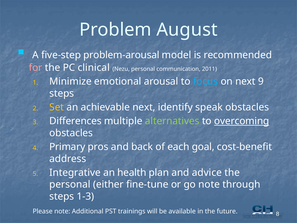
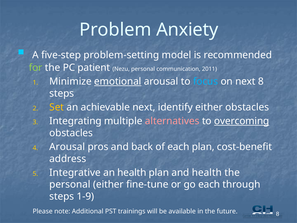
August: August -> Anxiety (187, 30)
problem-arousal: problem-arousal -> problem-setting (121, 55)
for colour: pink -> light green (36, 68)
clinical: clinical -> patient (94, 68)
emotional underline: none -> present (118, 81)
next 9: 9 -> 8 (261, 81)
identify speak: speak -> either (209, 107)
Differences: Differences -> Integrating (75, 121)
alternatives colour: light green -> pink (172, 121)
4 Primary: Primary -> Arousal (67, 147)
each goal: goal -> plan (203, 147)
and advice: advice -> health (207, 172)
go note: note -> each (209, 184)
1-3: 1-3 -> 1-9 (85, 196)
